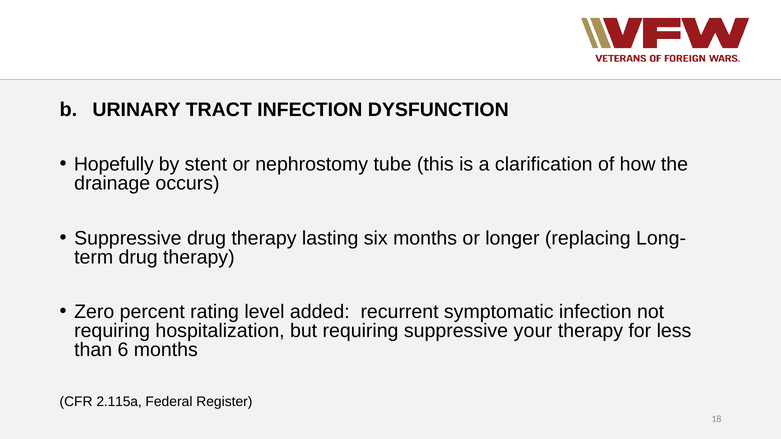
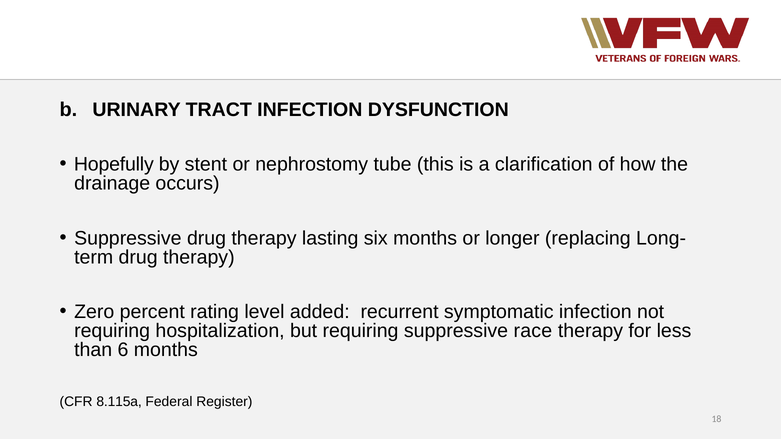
your: your -> race (533, 331)
2.115a: 2.115a -> 8.115a (119, 402)
